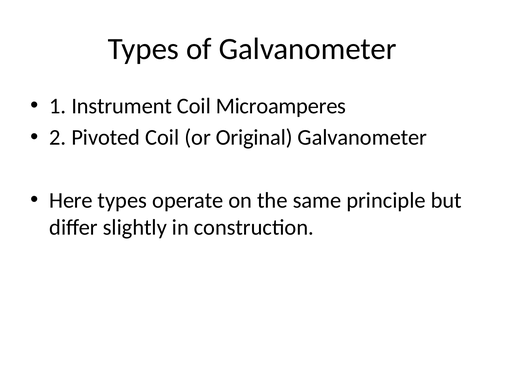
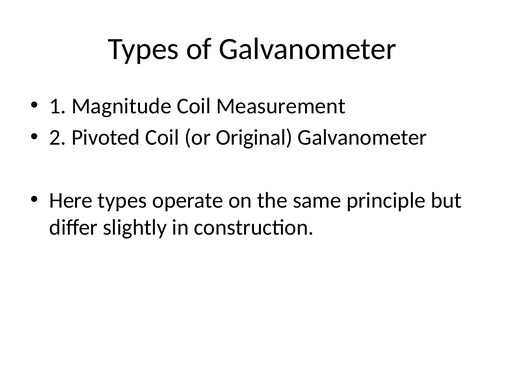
Instrument: Instrument -> Magnitude (122, 106)
Microamperes: Microamperes -> Measurement (281, 106)
